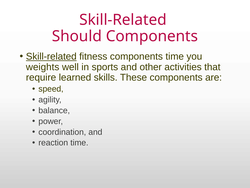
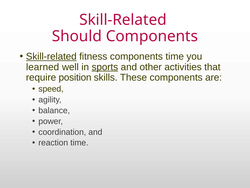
weights: weights -> learned (43, 67)
sports underline: none -> present (105, 67)
learned: learned -> position (75, 77)
